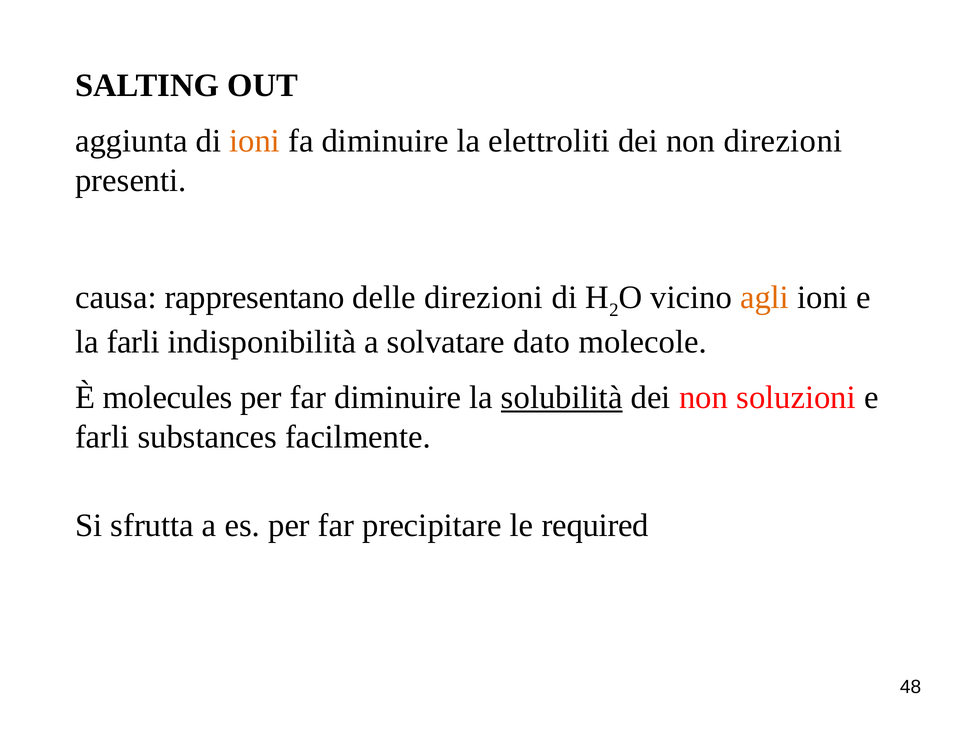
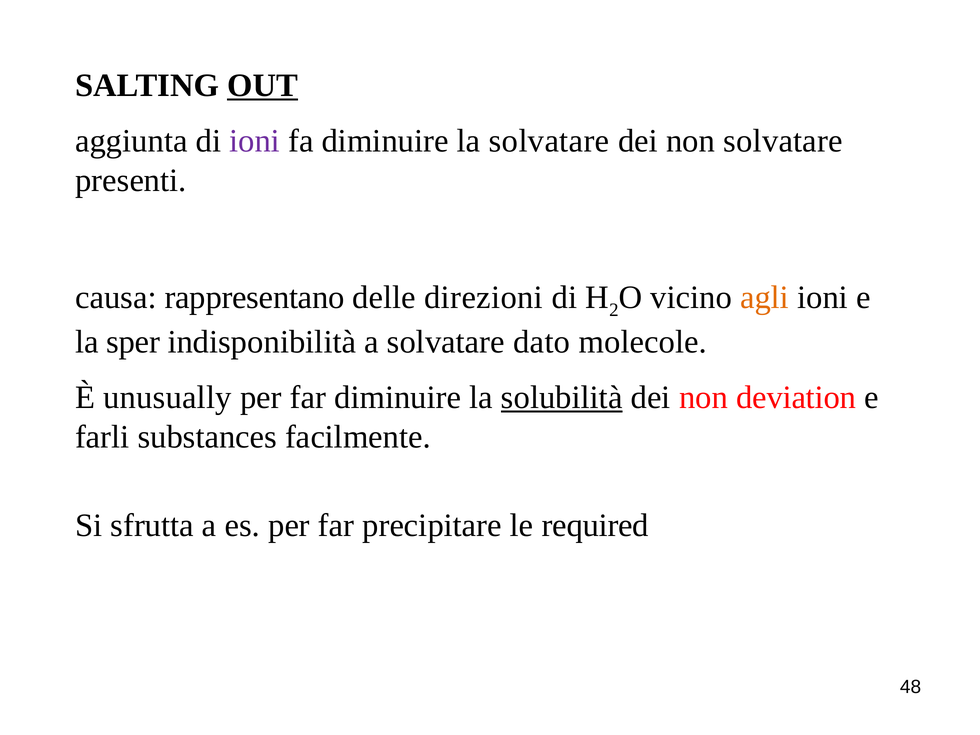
OUT underline: none -> present (263, 86)
ioni colour: orange -> purple (255, 141)
la elettroliti: elettroliti -> solvatare (549, 141)
non direzioni: direzioni -> solvatare (783, 141)
la farli: farli -> sper (133, 342)
molecules: molecules -> unusually (167, 398)
soluzioni: soluzioni -> deviation (796, 398)
